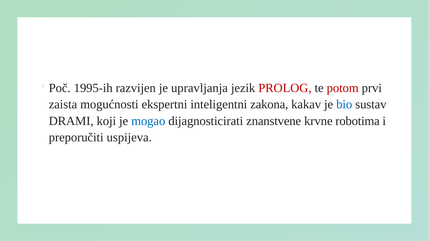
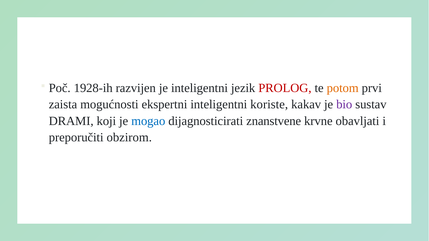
1995-ih: 1995-ih -> 1928-ih (93, 88)
je upravljanja: upravljanja -> inteligentni (200, 88)
potom colour: red -> orange (343, 88)
zakona: zakona -> koriste (269, 105)
bio colour: blue -> purple (344, 105)
robotima: robotima -> obavljati (357, 121)
uspijeva: uspijeva -> obzirom (129, 138)
